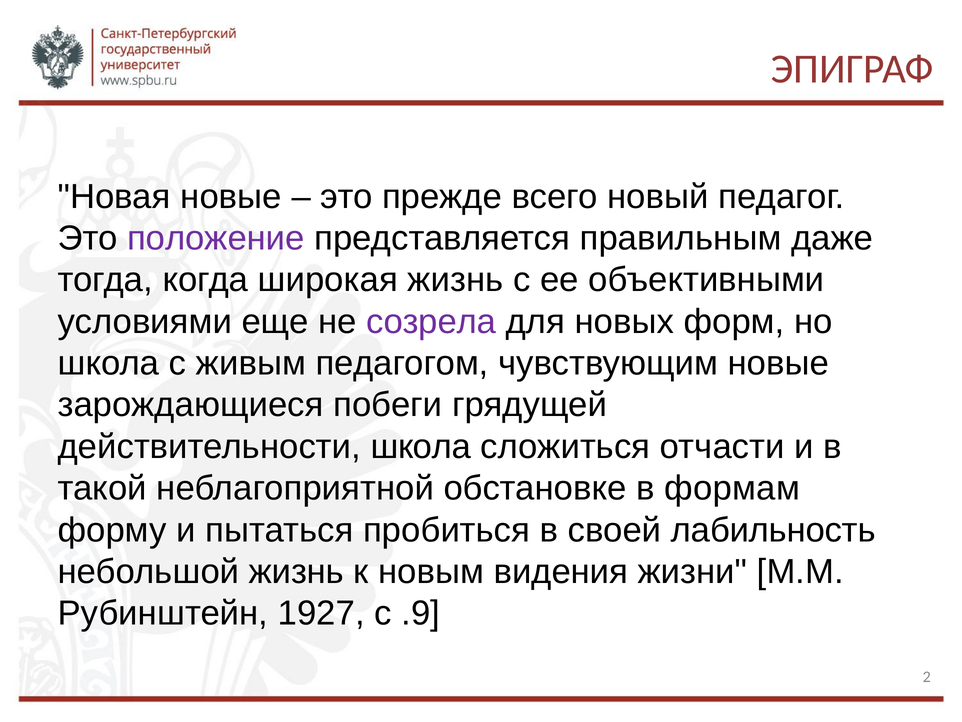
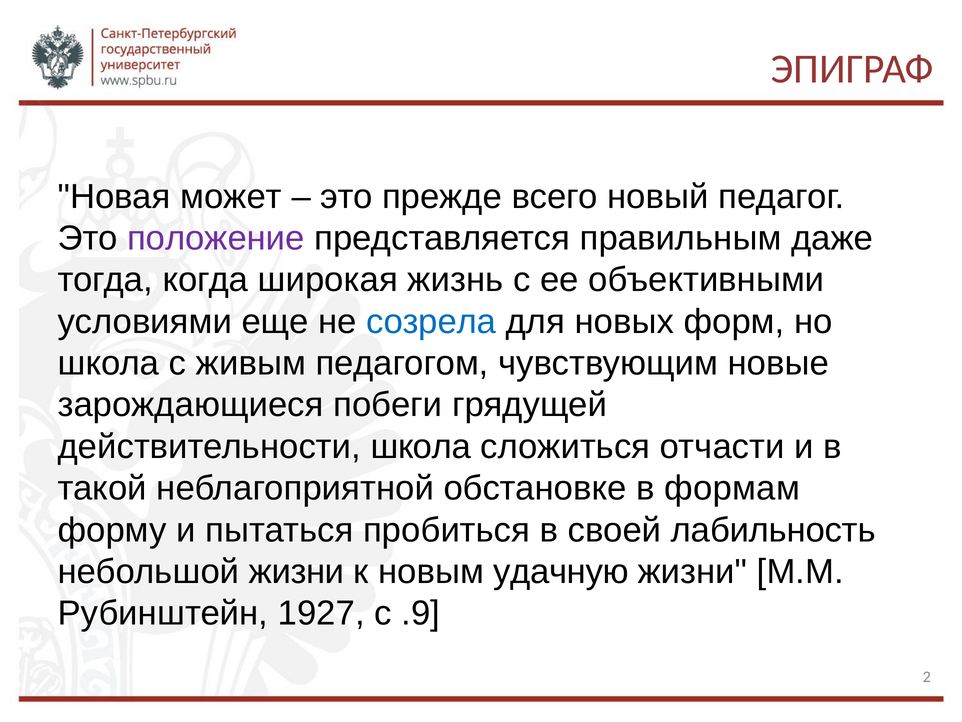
Новая новые: новые -> может (231, 196)
созрела colour: purple -> blue (431, 321)
небольшой жизнь: жизнь -> жизни (296, 571)
видения: видения -> удачную (561, 571)
